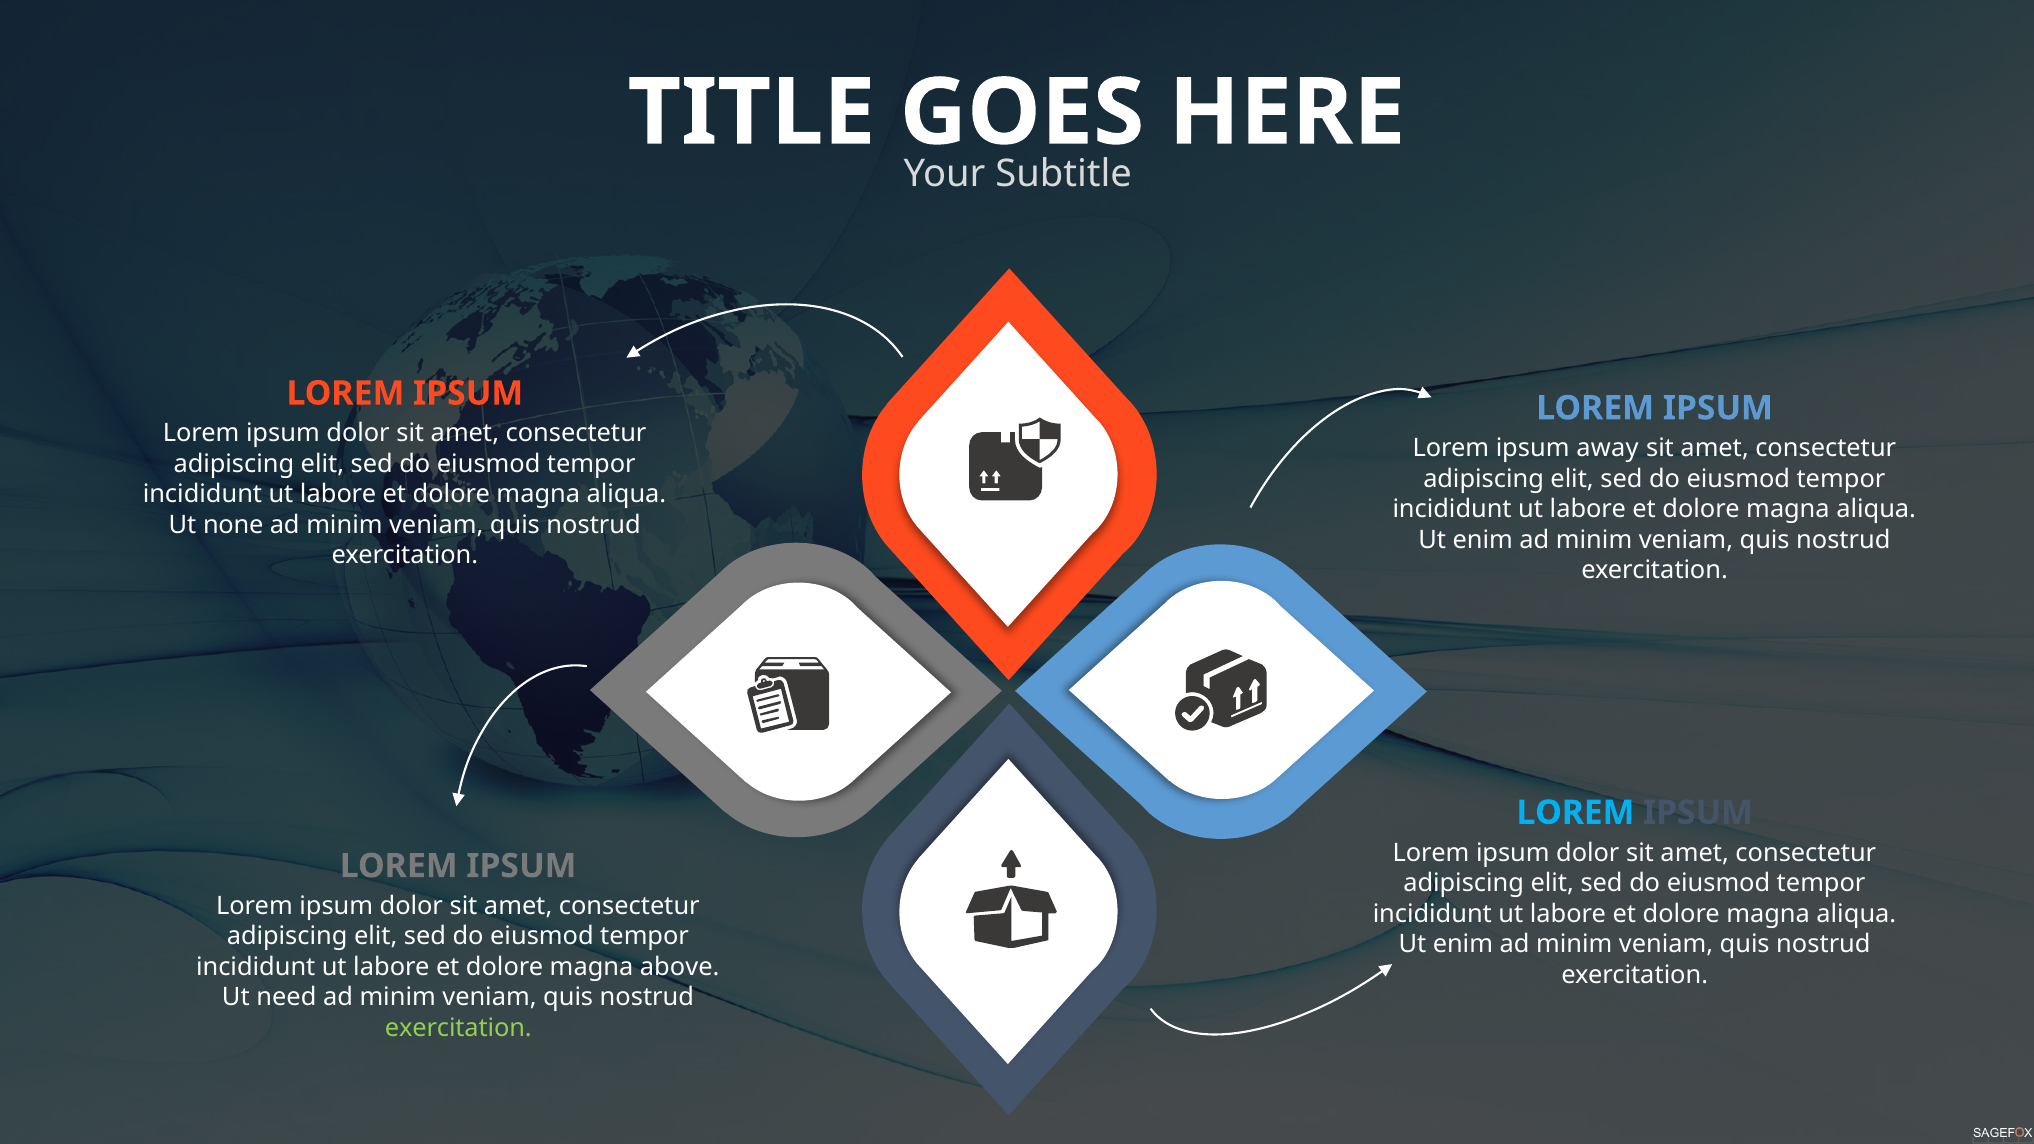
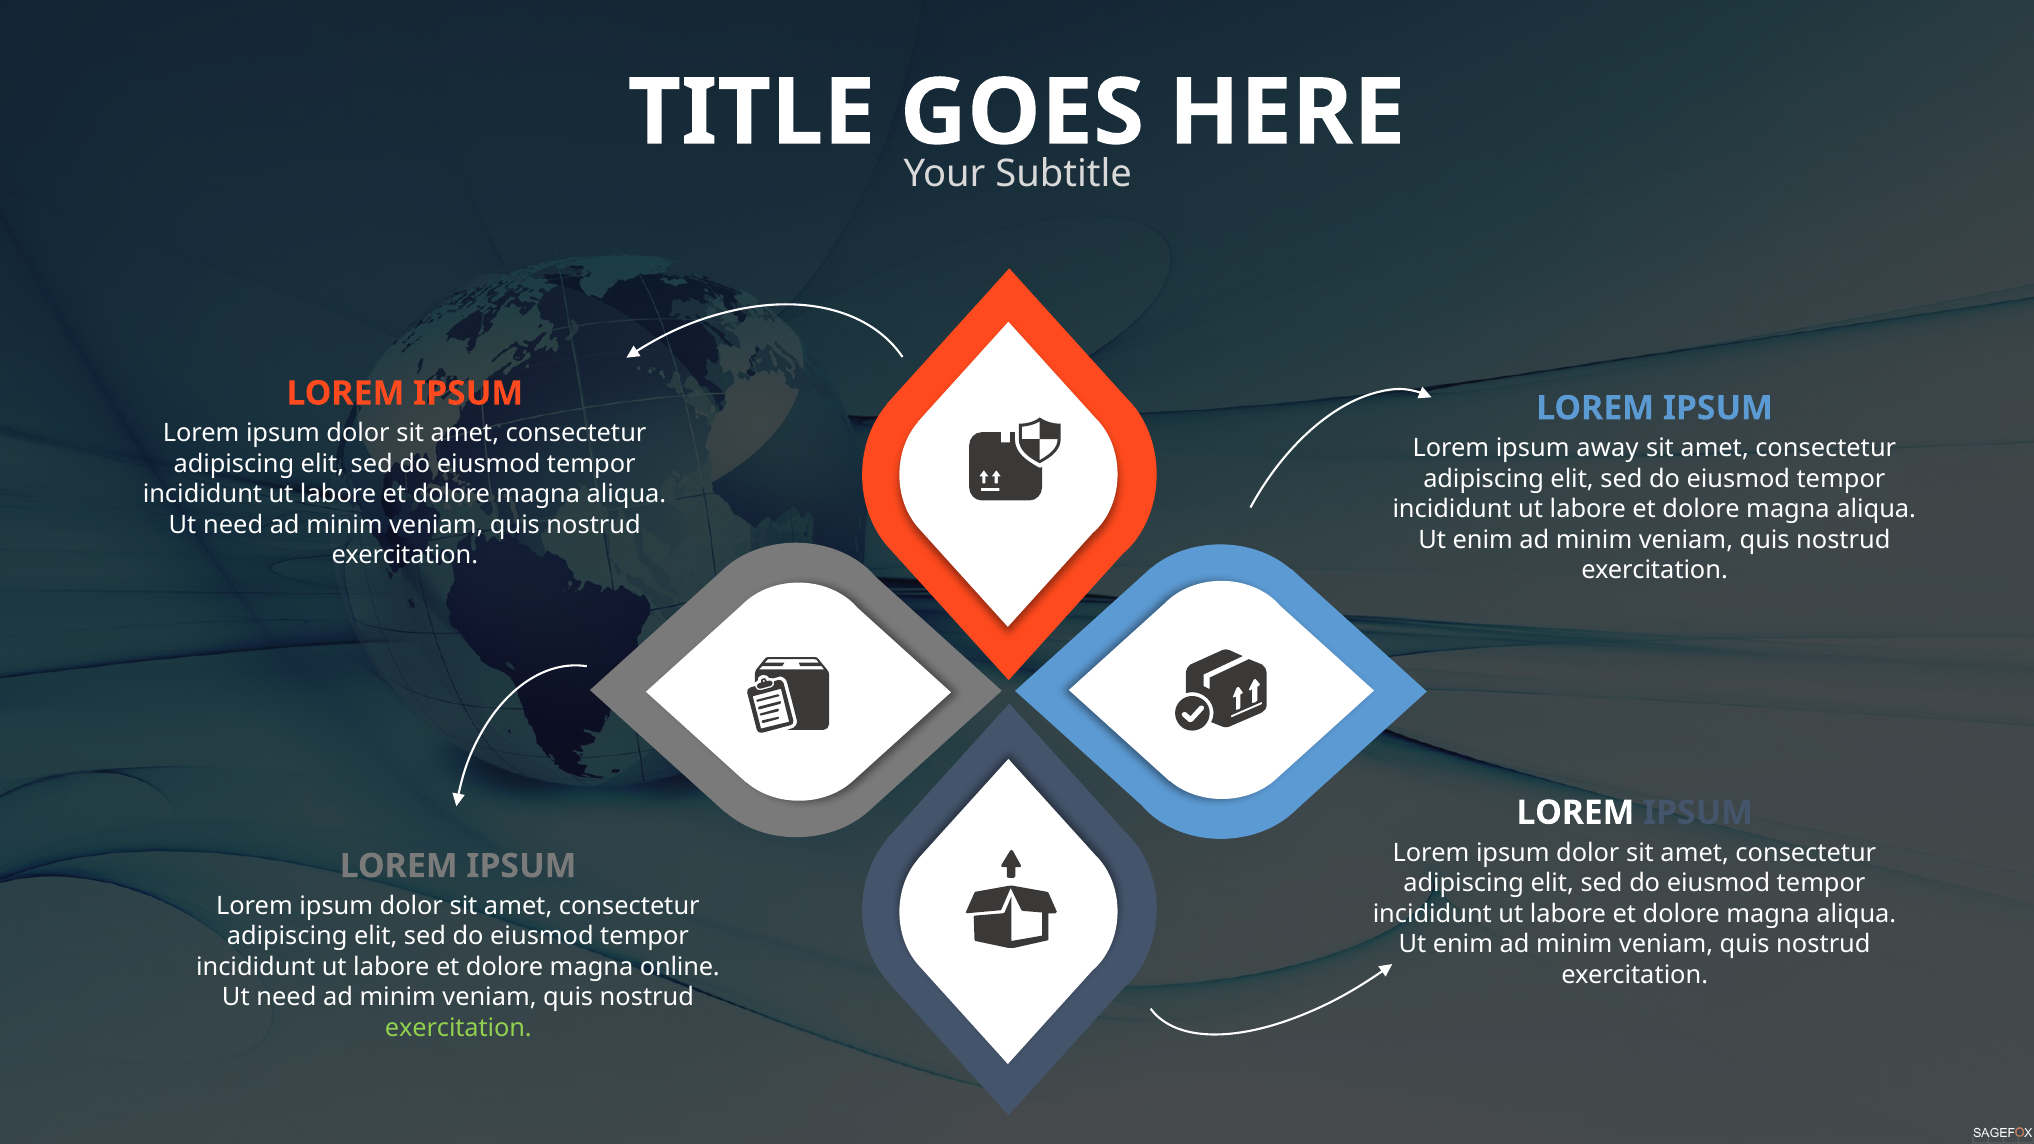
none: none -> need (233, 525)
LOREM colour: light blue -> white (1575, 813)
above: above -> online (680, 967)
